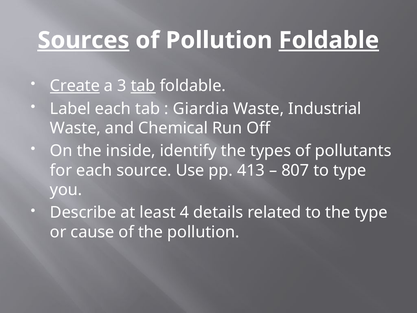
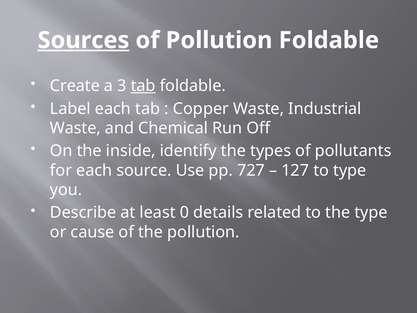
Foldable underline: present -> none (329, 40)
Create underline: present -> none (75, 86)
Giardia: Giardia -> Copper (201, 109)
413: 413 -> 727 (251, 170)
807: 807 -> 127 (295, 170)
4: 4 -> 0 (184, 212)
